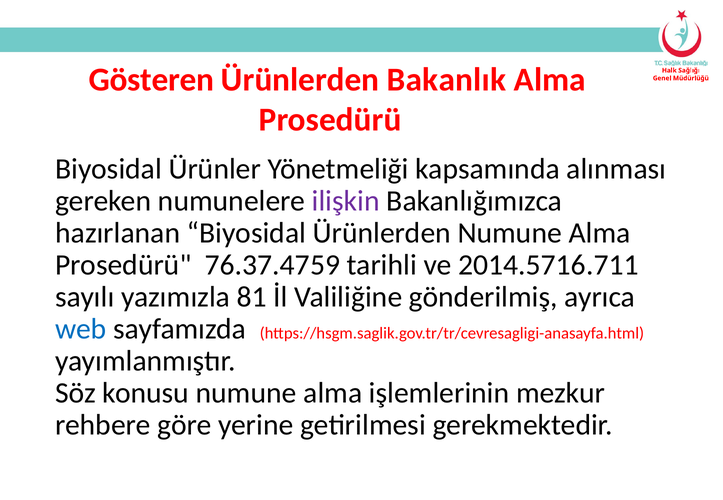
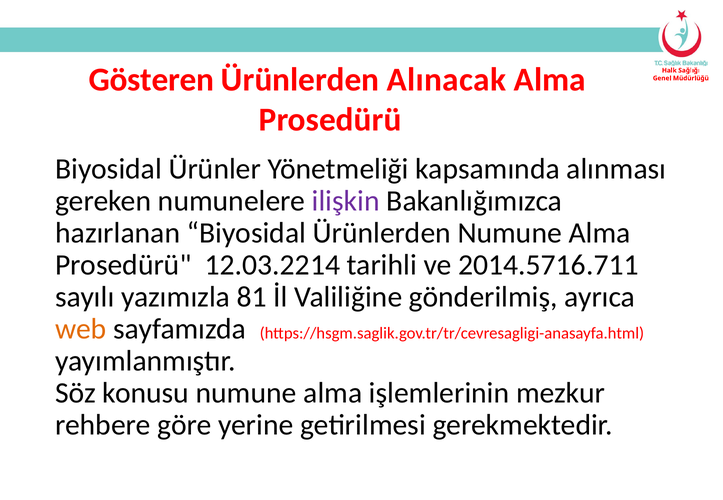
Bakanlık: Bakanlık -> Alınacak (446, 80)
76.37.4759: 76.37.4759 -> 12.03.2214 (272, 265)
web colour: blue -> orange (81, 329)
